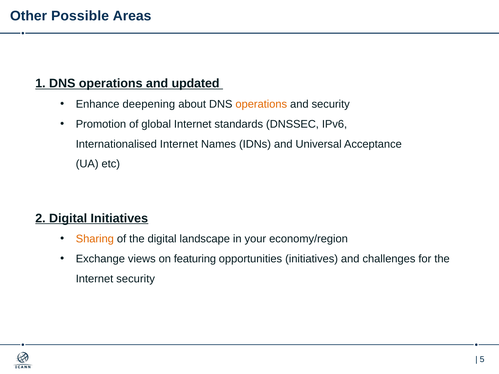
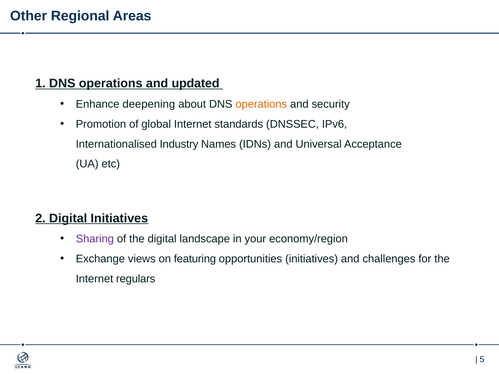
Possible: Possible -> Regional (80, 16)
Internationalised Internet: Internet -> Industry (179, 144)
Sharing colour: orange -> purple (95, 239)
Internet security: security -> regulars (136, 279)
